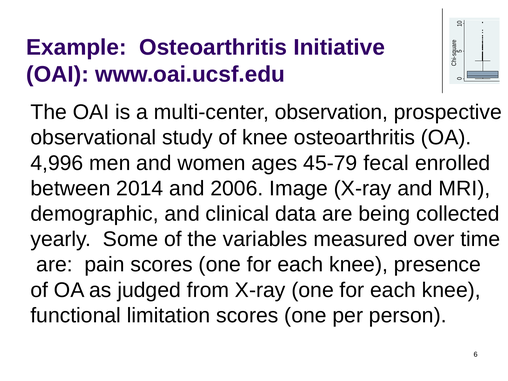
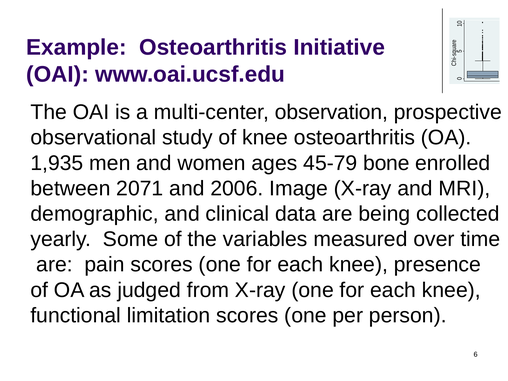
4,996: 4,996 -> 1,935 (57, 163)
fecal: fecal -> bone (386, 163)
2014: 2014 -> 2071 (140, 188)
